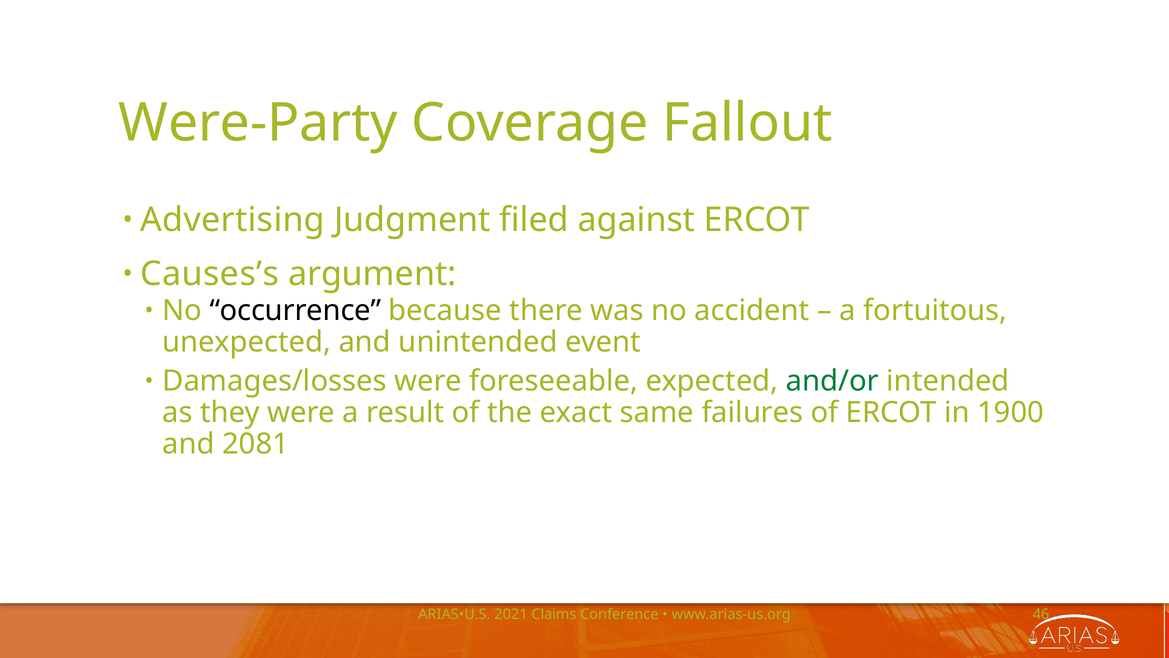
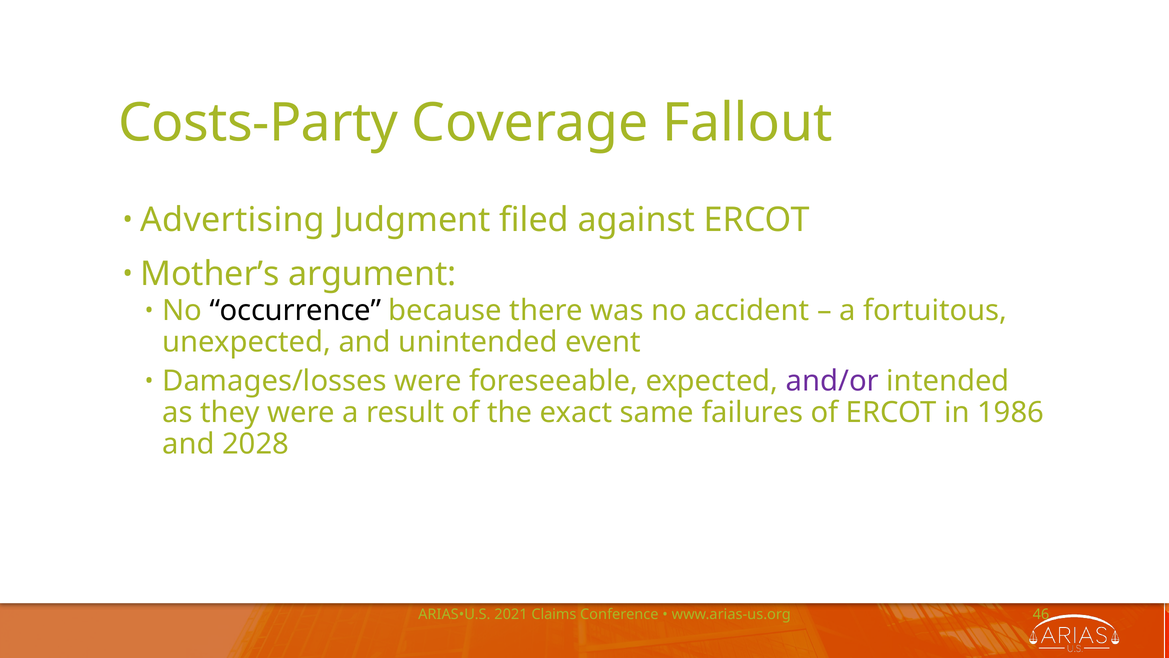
Were-Party: Were-Party -> Costs-Party (258, 123)
Causes’s: Causes’s -> Mother’s (210, 274)
and/or colour: green -> purple (832, 381)
1900: 1900 -> 1986 (1011, 412)
2081: 2081 -> 2028 (256, 444)
